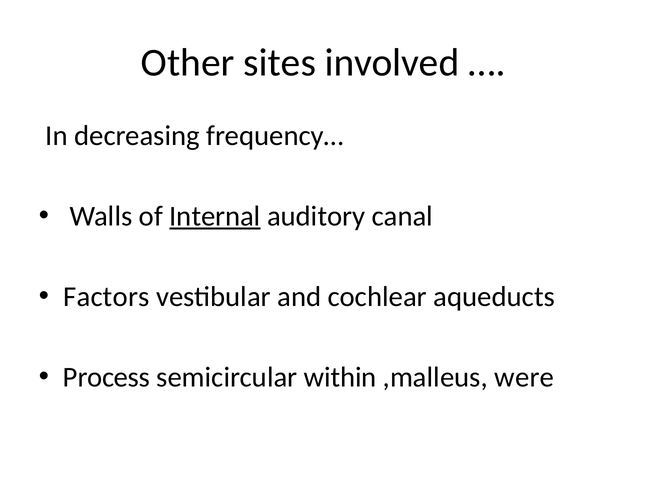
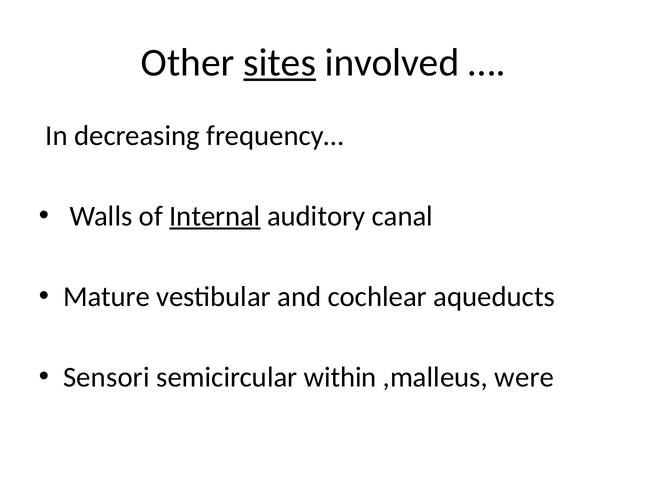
sites underline: none -> present (280, 63)
Factors: Factors -> Mature (106, 297)
Process: Process -> Sensori (106, 377)
